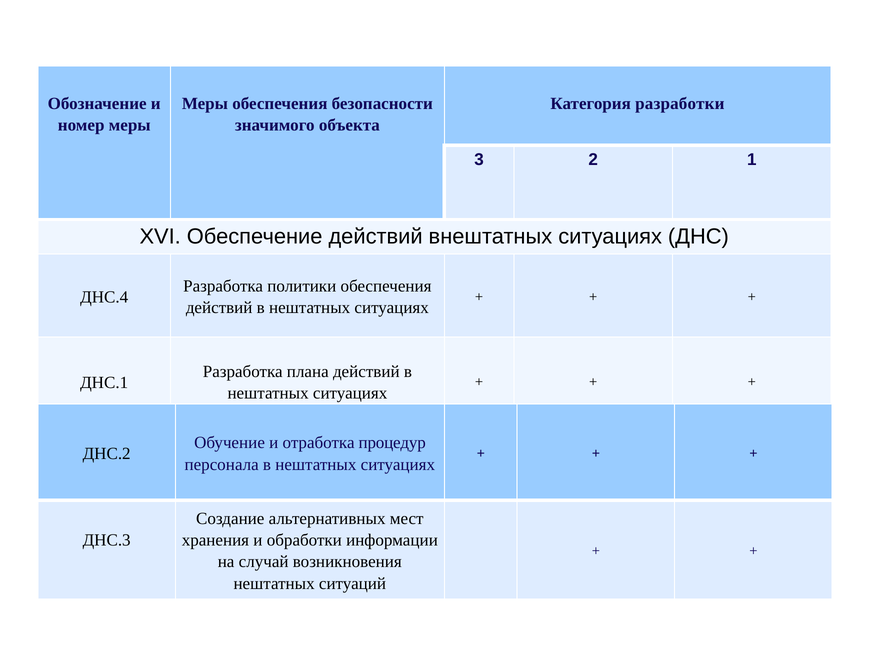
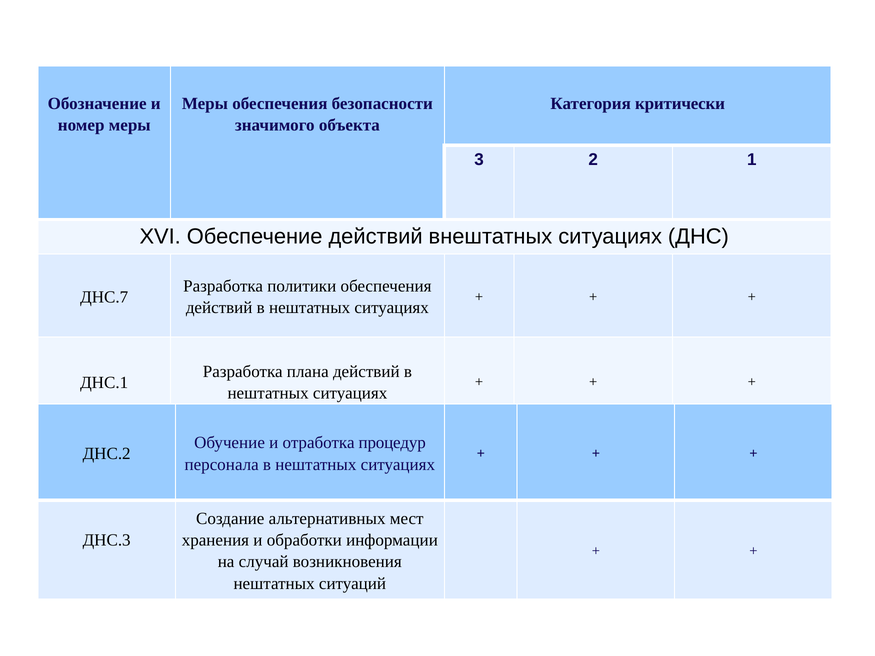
разработки: разработки -> критически (680, 104)
ДНС.4: ДНС.4 -> ДНС.7 (104, 297)
